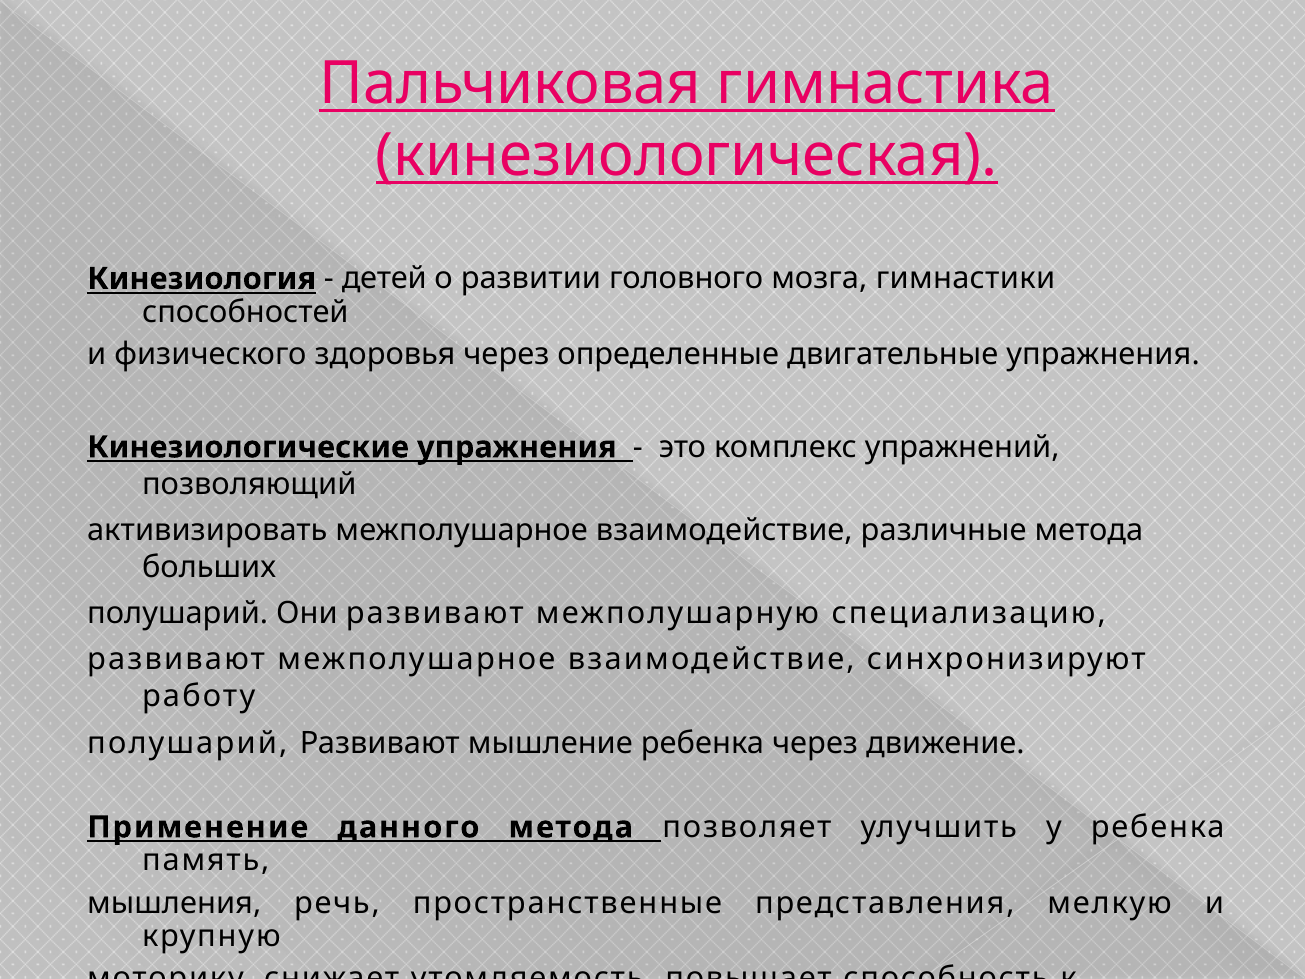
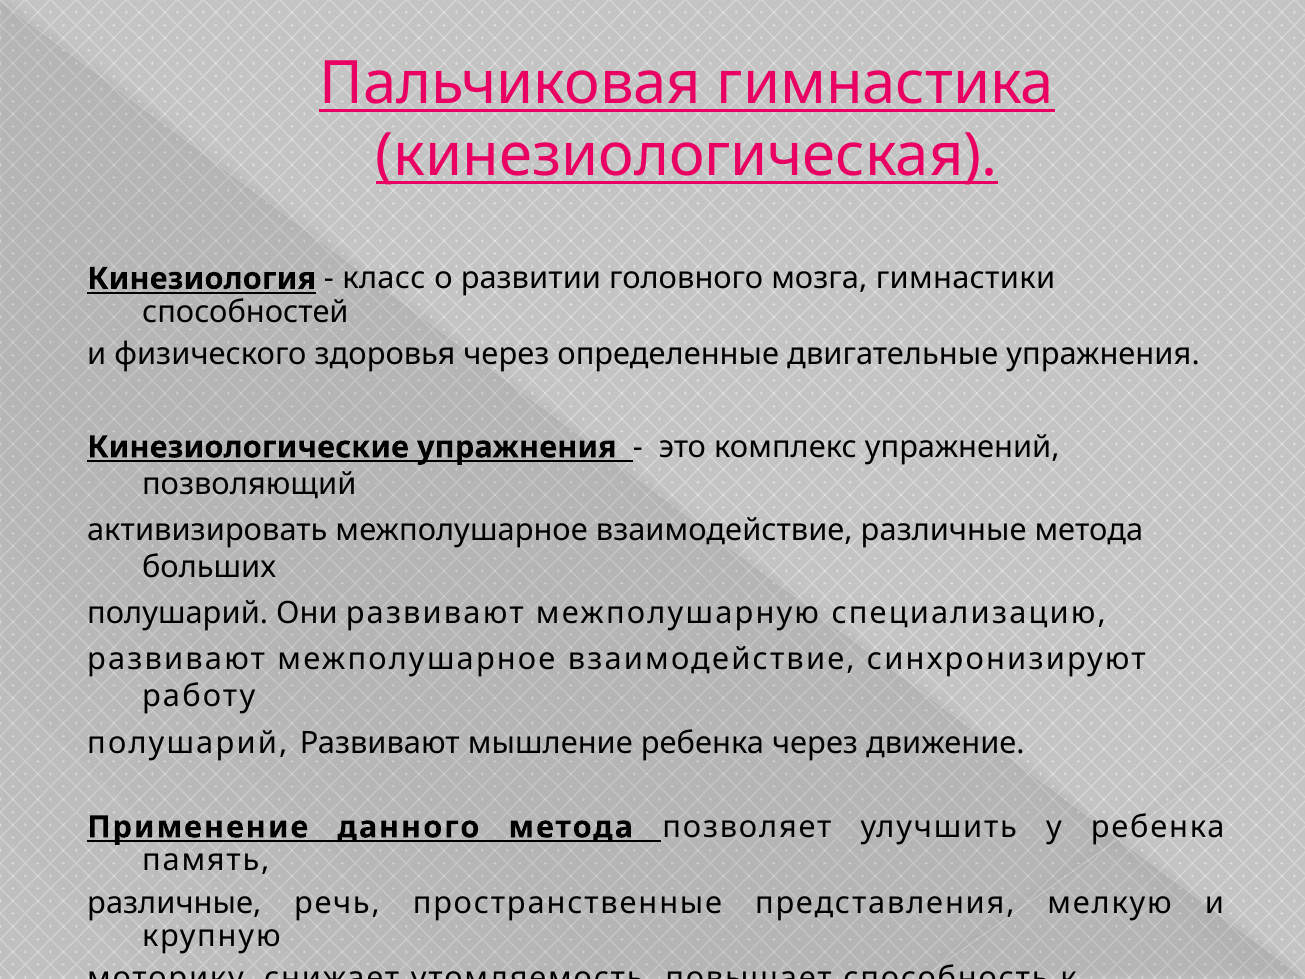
детей: детей -> класс (384, 279)
мышления: мышления -> различные (174, 903)
